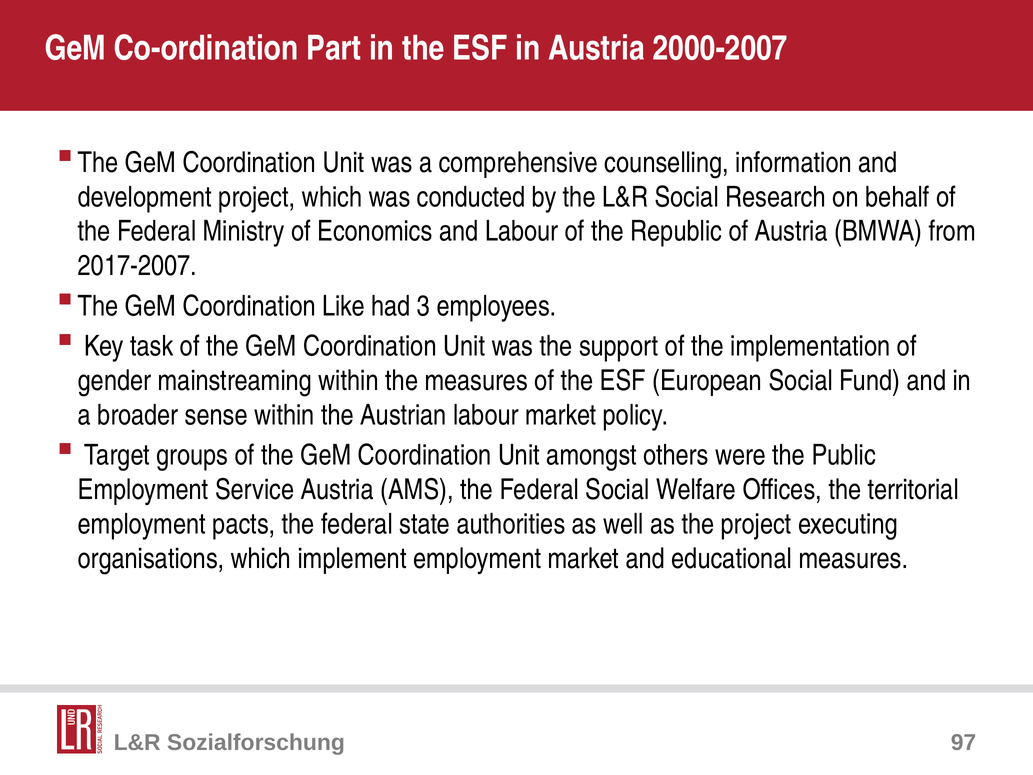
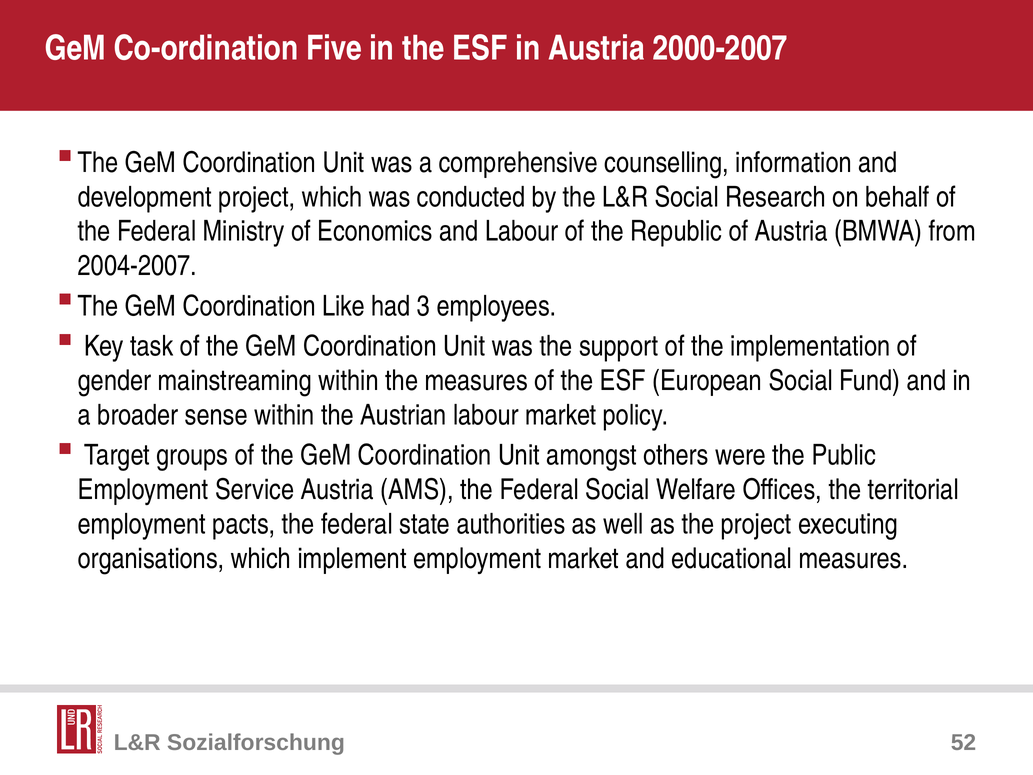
Part: Part -> Five (334, 48)
2017-2007: 2017-2007 -> 2004-2007 (137, 266)
97: 97 -> 52 (964, 742)
